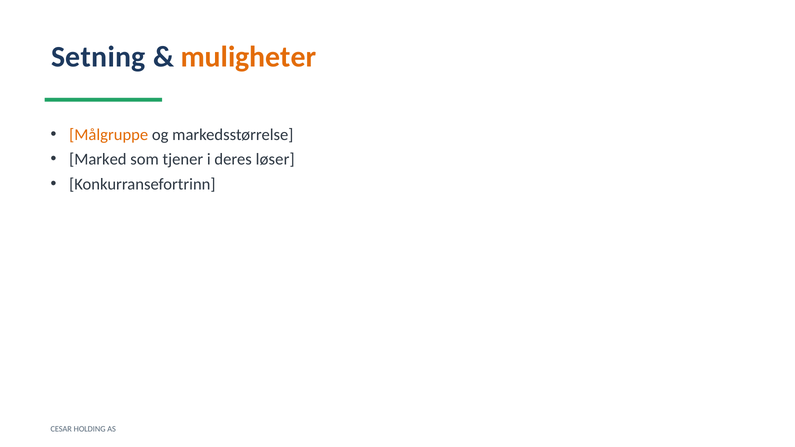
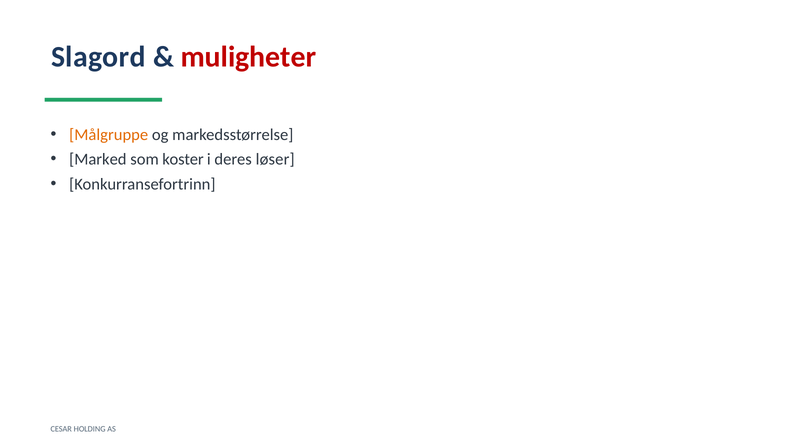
Setning: Setning -> Slagord (98, 57)
muligheter colour: orange -> red (248, 57)
tjener: tjener -> koster (183, 160)
